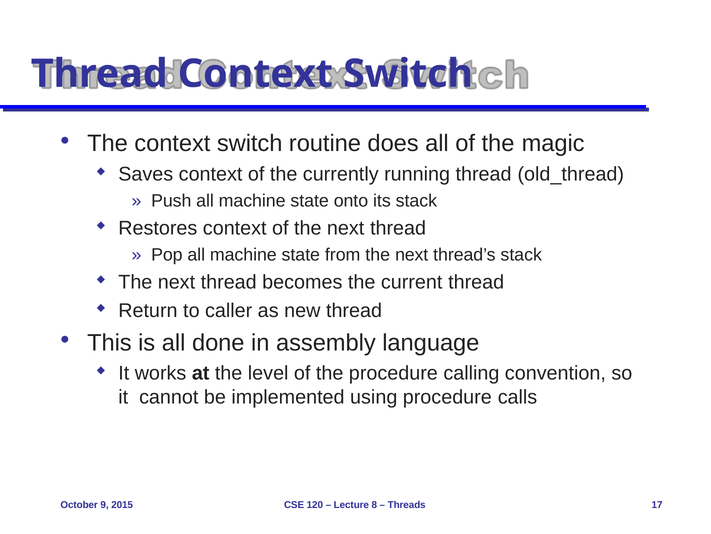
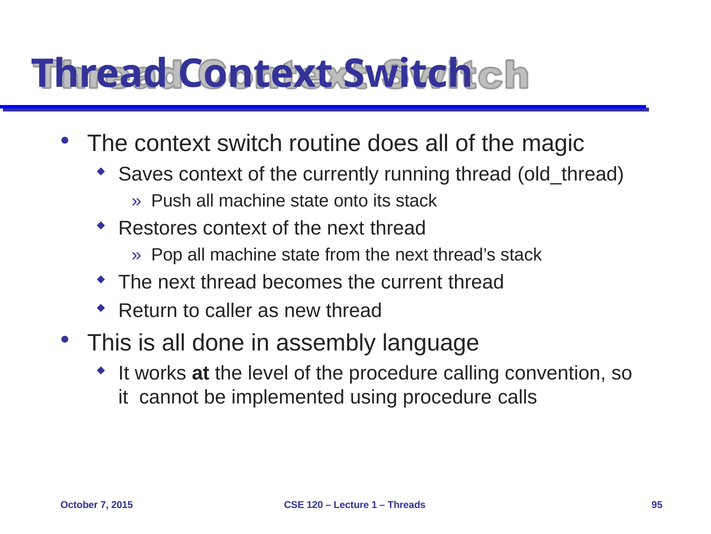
9: 9 -> 7 (105, 504)
8: 8 -> 1 (374, 504)
17: 17 -> 95 (657, 504)
